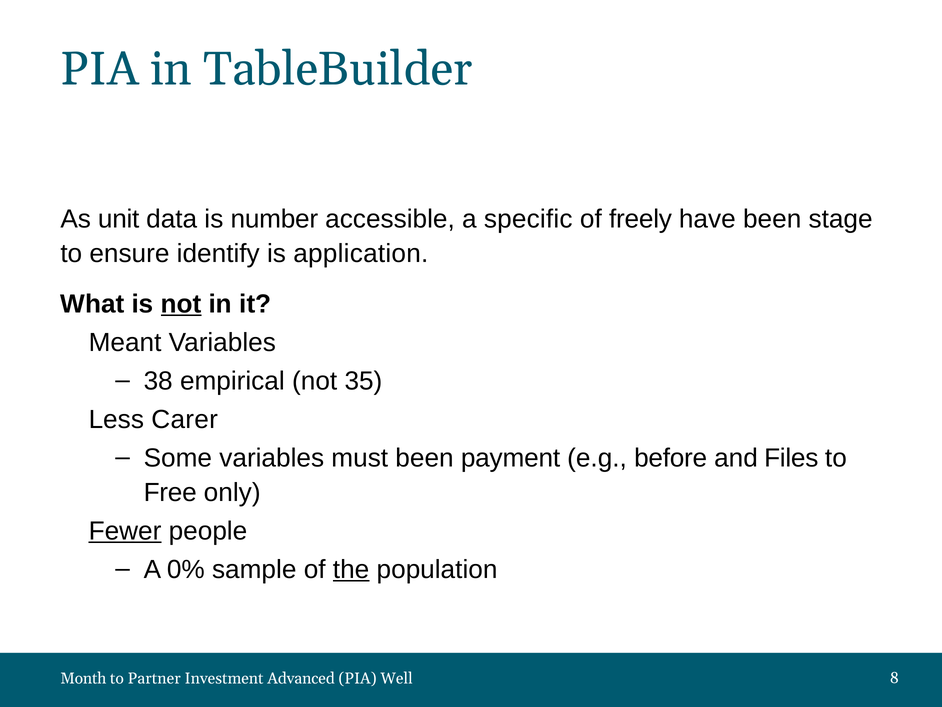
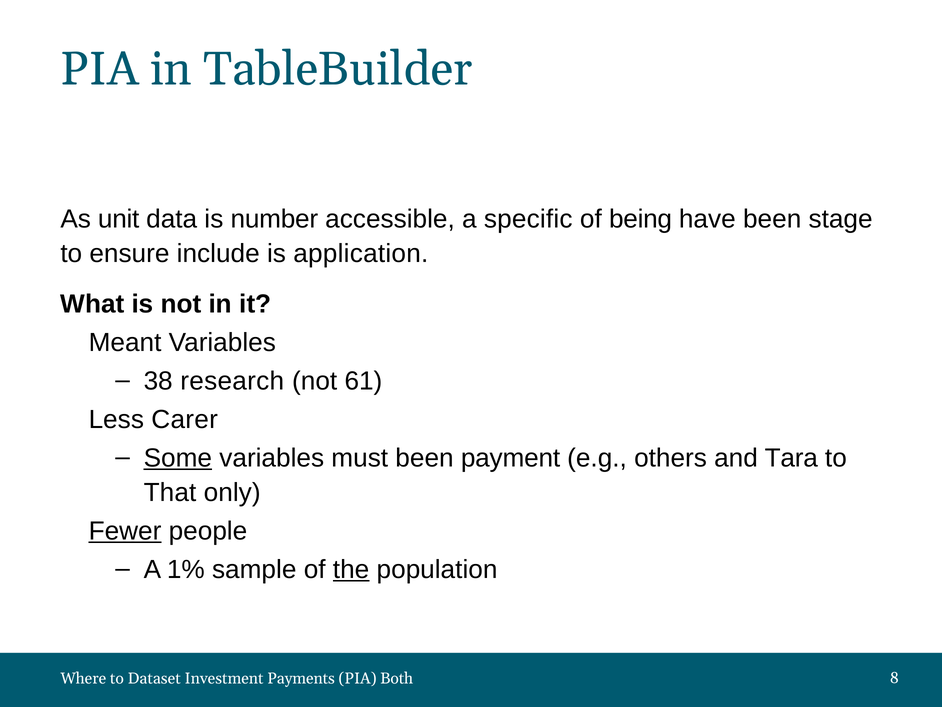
freely: freely -> being (641, 219)
identify: identify -> include (218, 254)
not underline: present -> none (181, 304)
empirical: empirical -> research (232, 381)
35: 35 -> 61 (363, 381)
Some underline: none -> present (178, 458)
before: before -> others (671, 458)
Files: Files -> Tara (791, 458)
Free: Free -> That (170, 492)
0%: 0% -> 1% (186, 569)
Month: Month -> Where (83, 678)
Partner: Partner -> Dataset (154, 678)
Advanced: Advanced -> Payments (301, 678)
Well: Well -> Both (397, 678)
